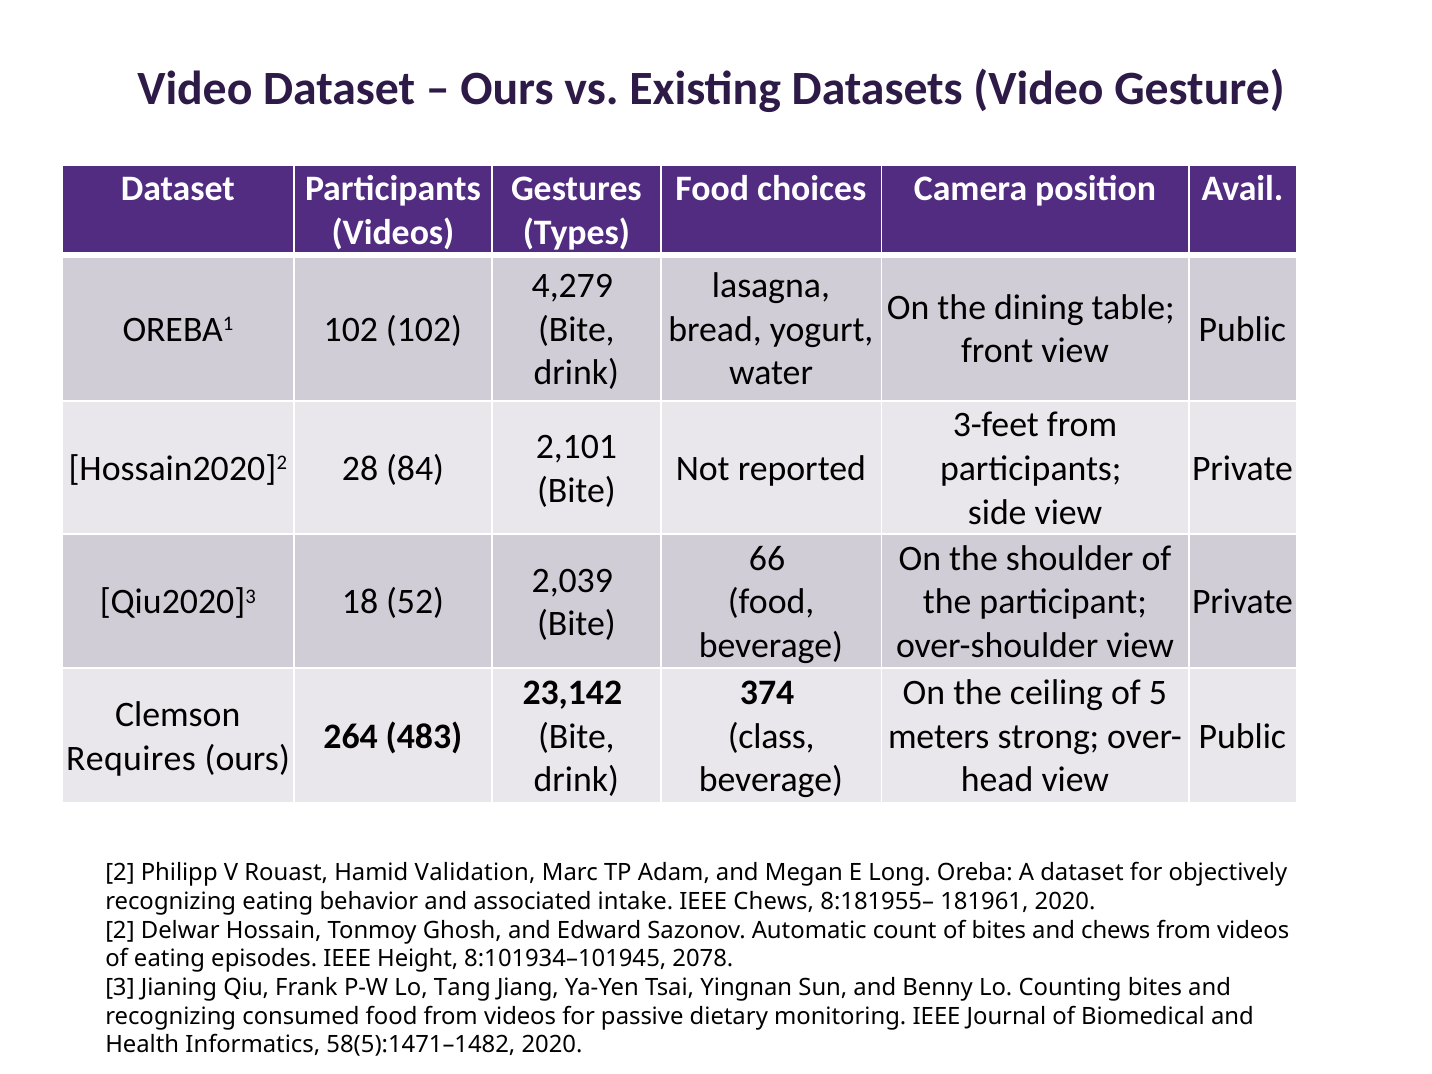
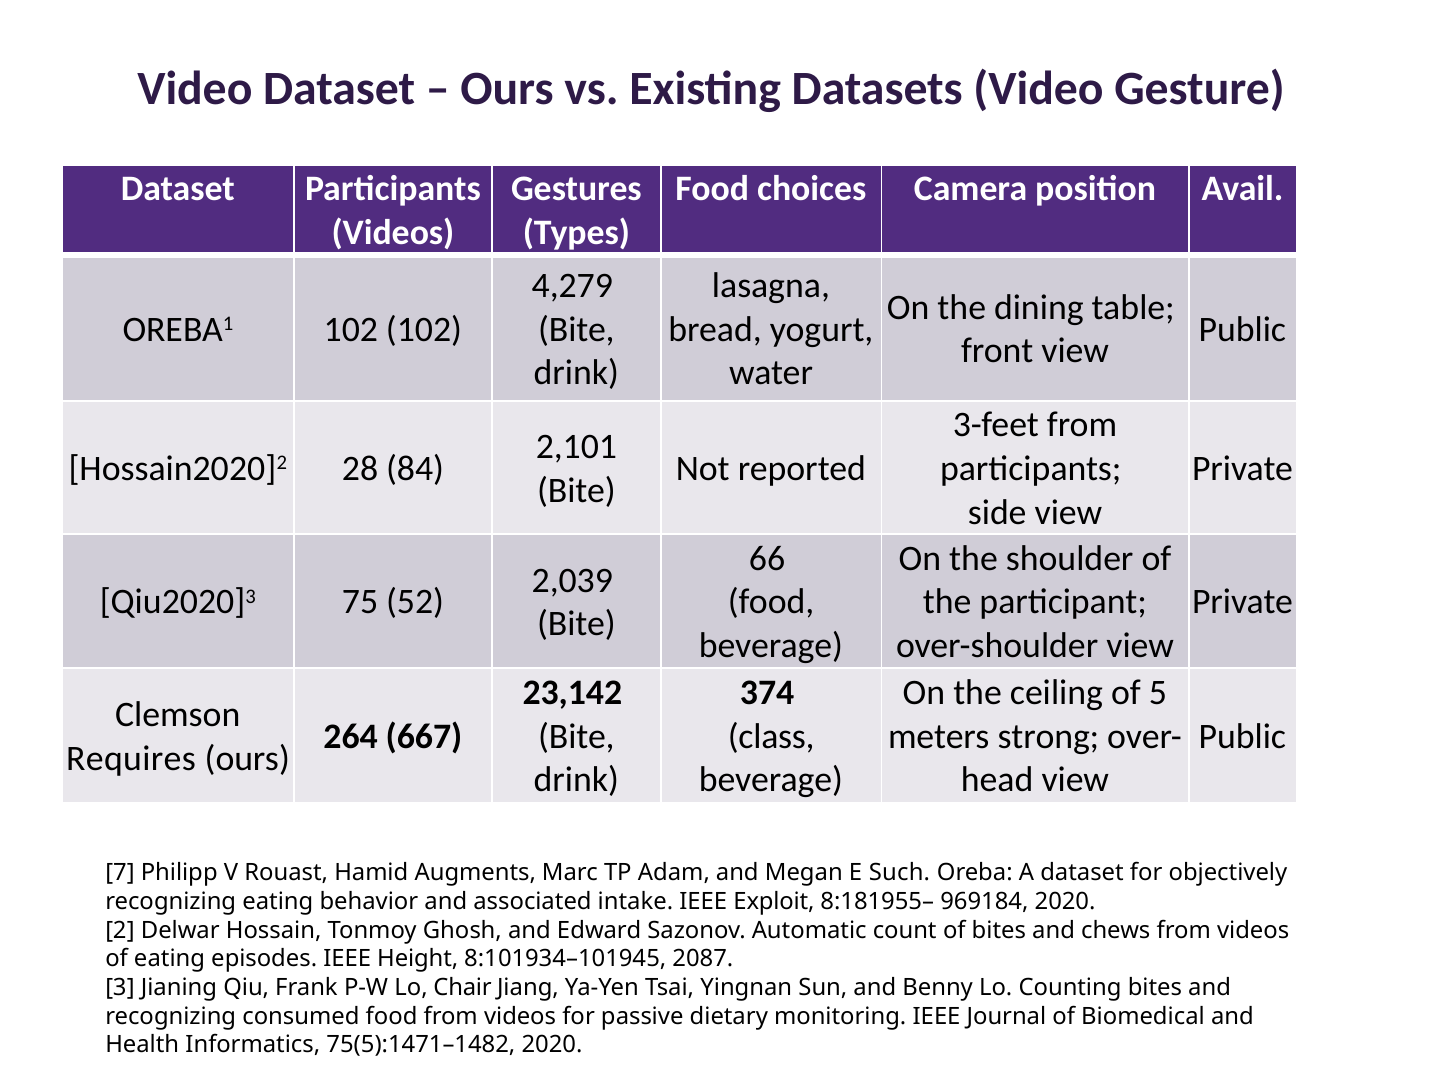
18: 18 -> 75 (360, 602)
483: 483 -> 667 (424, 736)
2: 2 -> 7 (120, 873)
Validation: Validation -> Augments (475, 873)
Long: Long -> Such (899, 873)
IEEE Chews: Chews -> Exploit (774, 902)
181961: 181961 -> 969184 (984, 902)
2078: 2078 -> 2087 (703, 959)
Tang: Tang -> Chair (463, 988)
58(5):1471–1482: 58(5):1471–1482 -> 75(5):1471–1482 (421, 1045)
